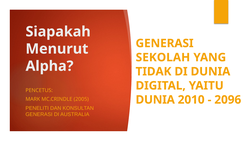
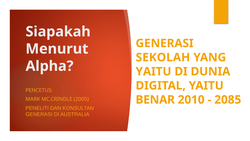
TIDAK: TIDAK -> YAITU (153, 71)
DUNIA: DUNIA -> BENAR (155, 99)
2096: 2096 -> 2085 (228, 99)
